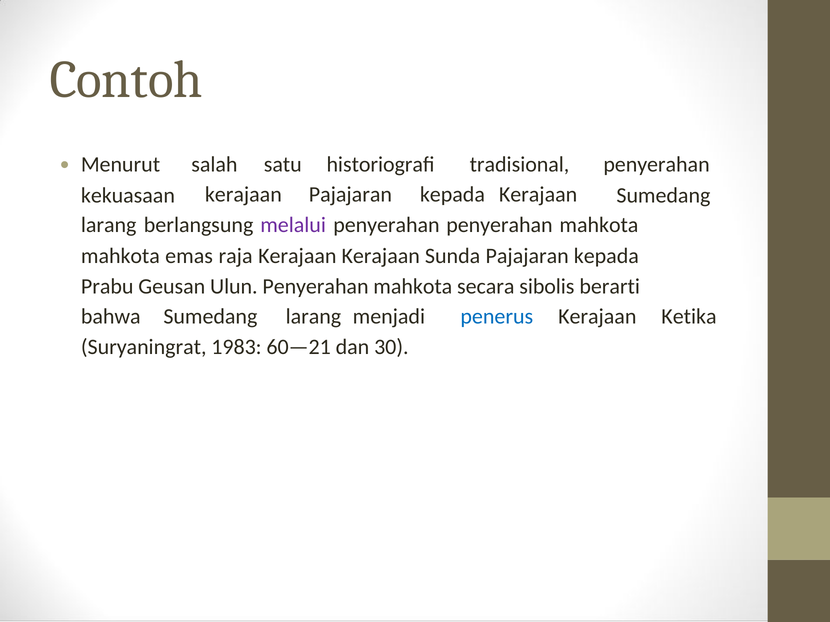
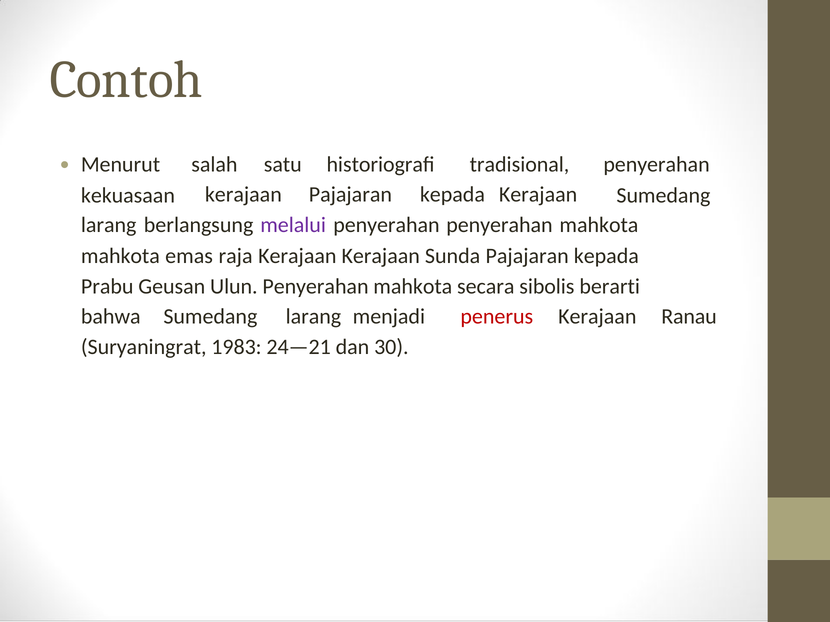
penerus colour: blue -> red (497, 317)
Ketika: Ketika -> Ranau (689, 317)
60—21: 60—21 -> 24—21 (299, 347)
